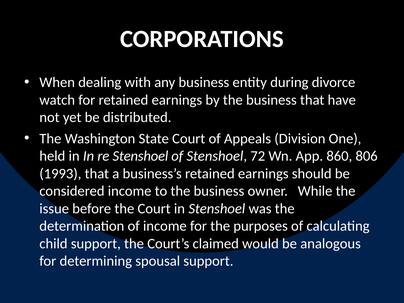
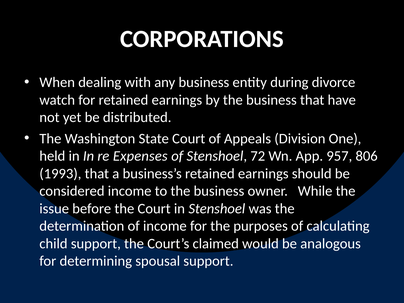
re Stenshoel: Stenshoel -> Expenses (140, 156)
860: 860 -> 957 (339, 156)
